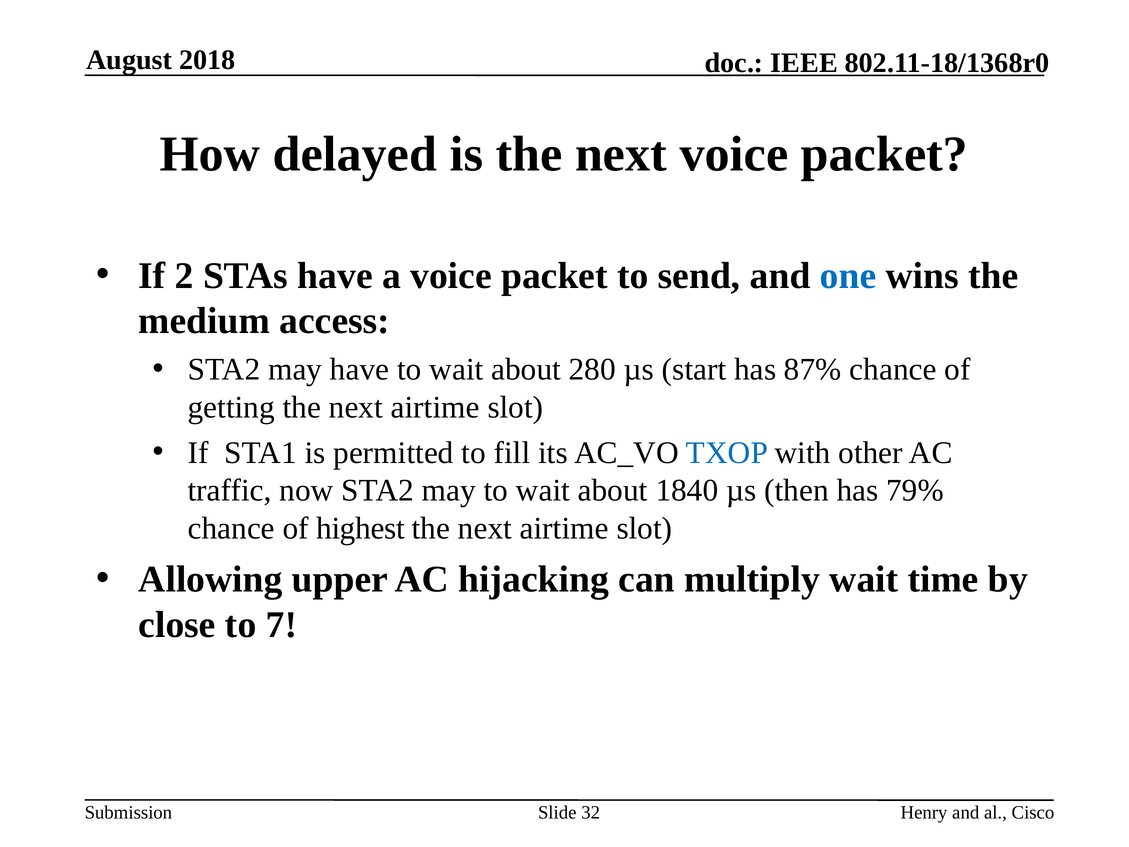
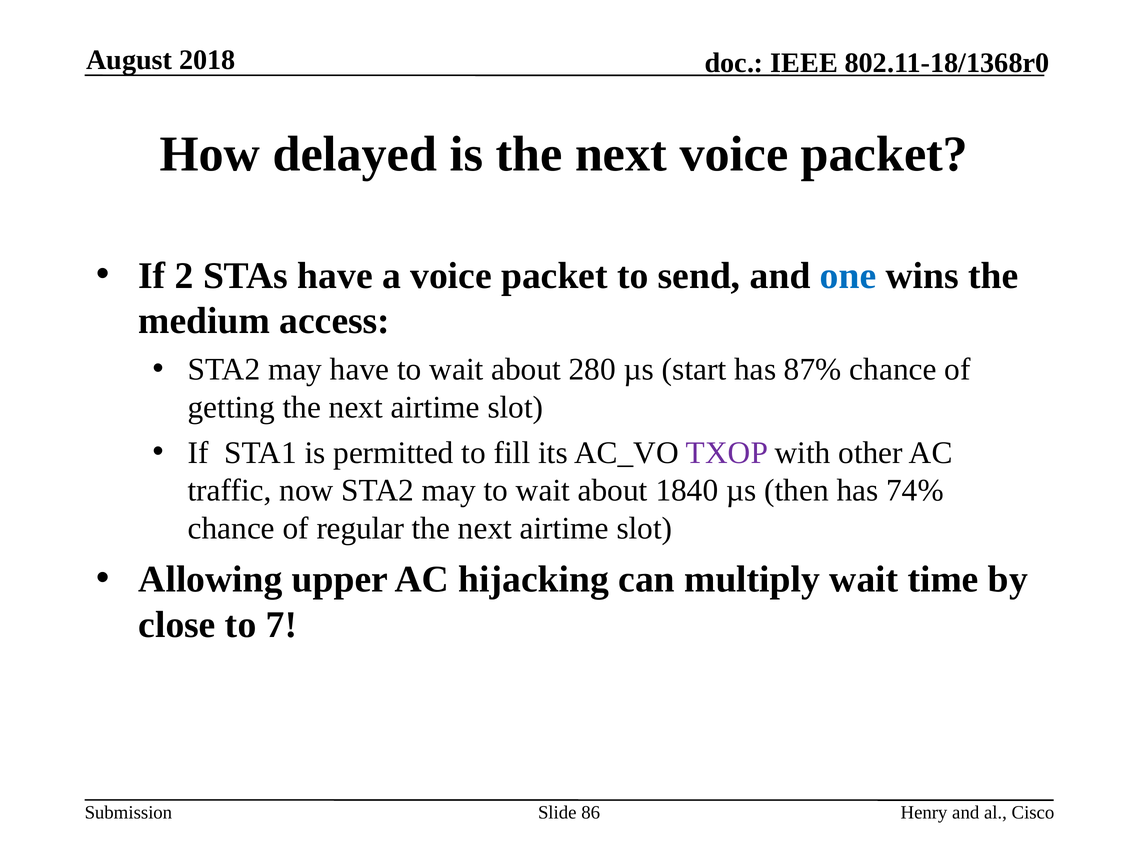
TXOP colour: blue -> purple (727, 453)
79%: 79% -> 74% (915, 490)
highest: highest -> regular (360, 528)
32: 32 -> 86 (591, 812)
